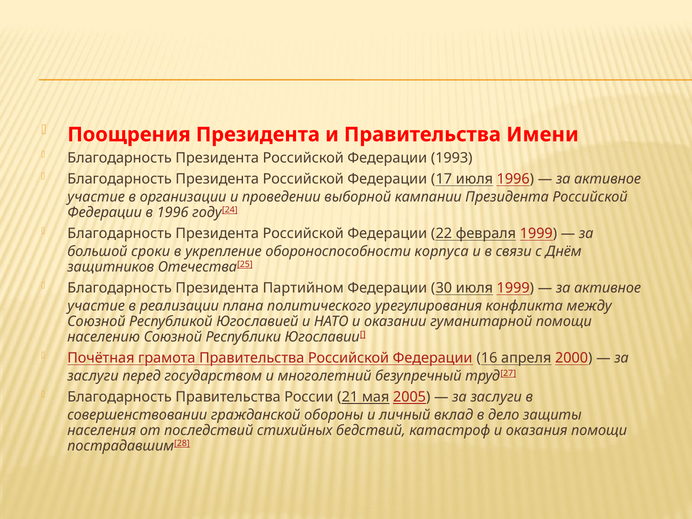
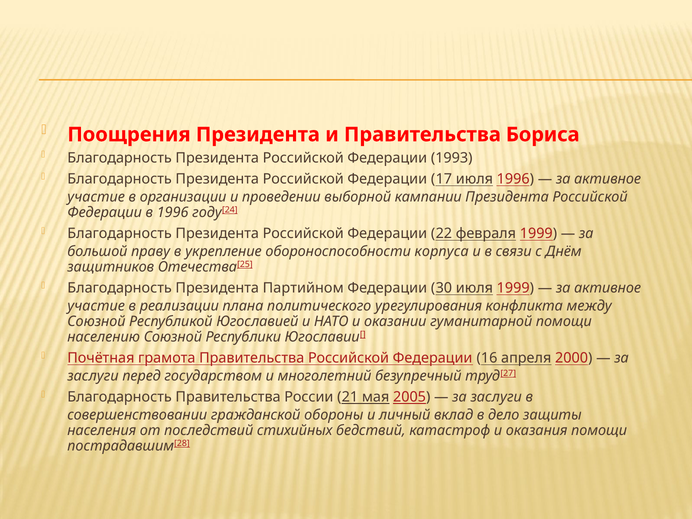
Имени: Имени -> Бориса (543, 135)
сроки: сроки -> праву (151, 251)
